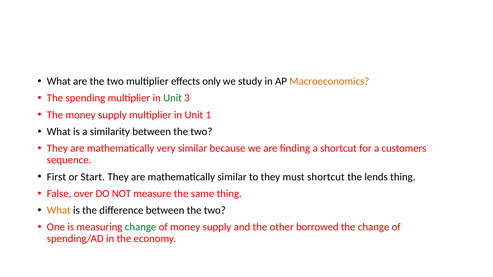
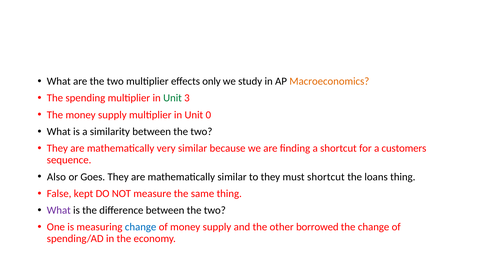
1: 1 -> 0 (208, 115)
First: First -> Also (56, 177)
Start: Start -> Goes (93, 177)
lends: lends -> loans (376, 177)
over: over -> kept (84, 194)
What colour: orange -> purple (59, 211)
change colour: green -> blue (141, 227)
